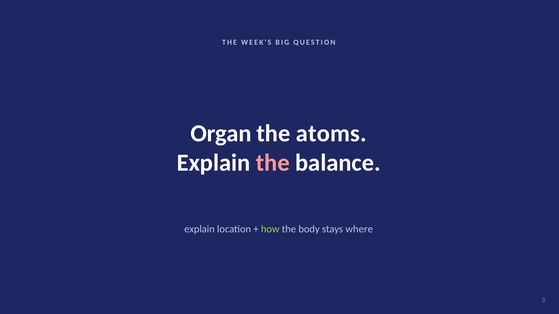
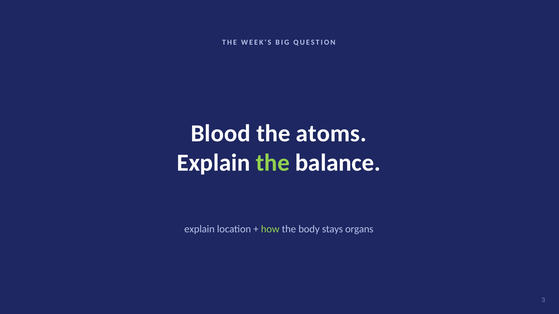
Organ: Organ -> Blood (221, 134)
the colour: pink -> light green (273, 163)
where: where -> organs (359, 229)
